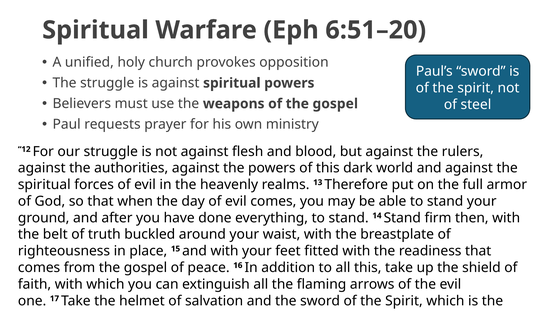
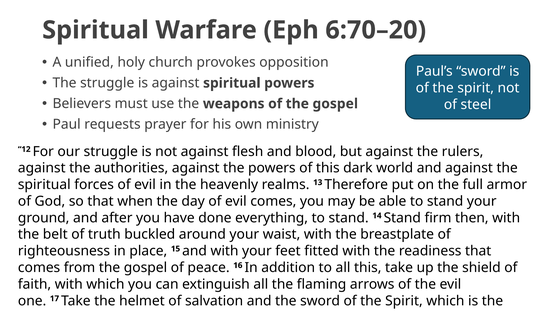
6:51–20: 6:51–20 -> 6:70–20 (376, 30)
